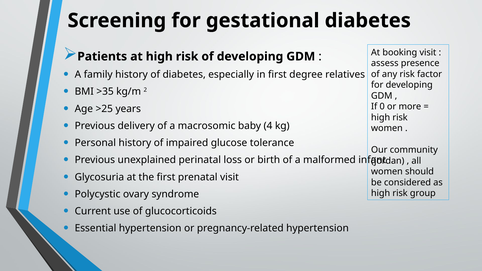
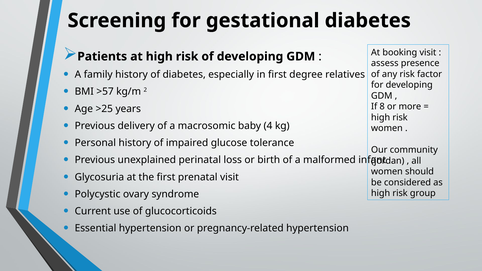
>35: >35 -> >57 (105, 92)
0: 0 -> 8 (382, 107)
